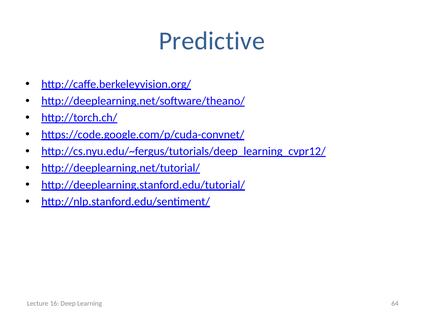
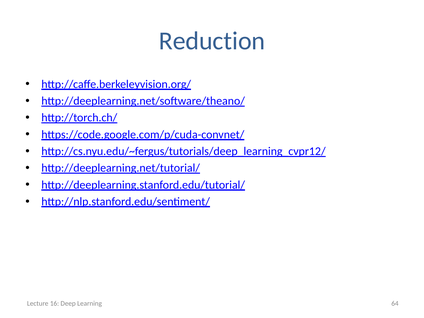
Predictive: Predictive -> Reduction (212, 41)
